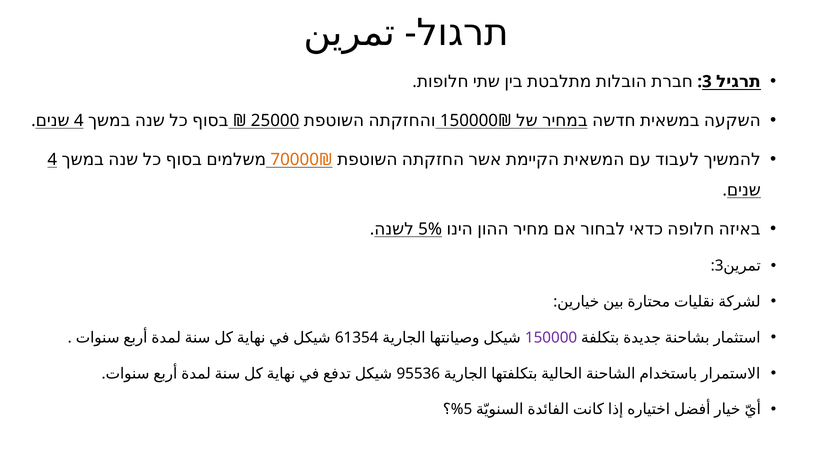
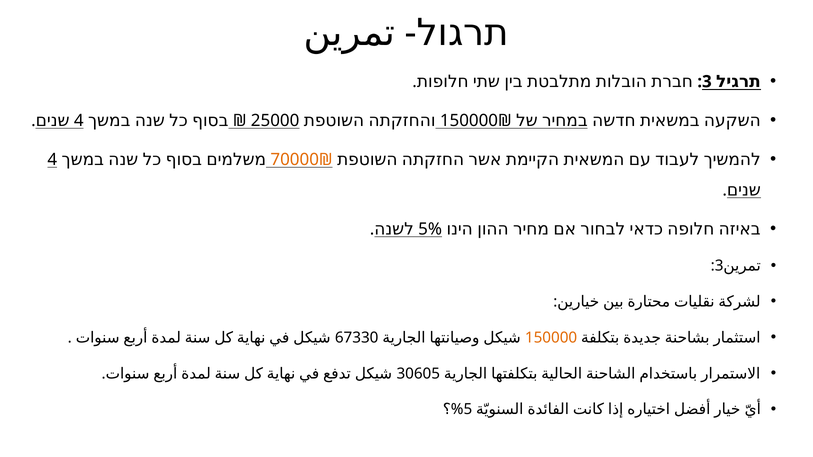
61354: 61354 -> 67330 (357, 338)
150000 colour: purple -> orange (551, 338)
95536: 95536 -> 30605 (418, 374)
